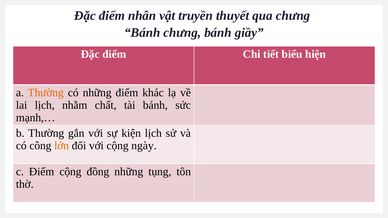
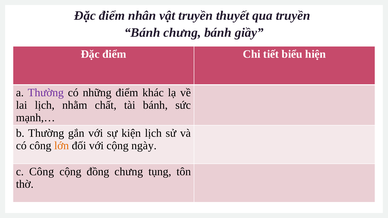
qua chưng: chưng -> truyền (293, 16)
Thường colour: orange -> purple (46, 93)
c Điểm: Điểm -> Công (42, 172)
đồng những: những -> chưng (129, 172)
